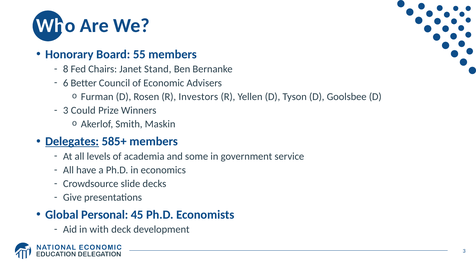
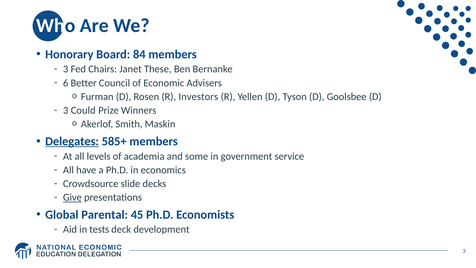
55: 55 -> 84 (139, 54)
8: 8 -> 3 (66, 69)
Stand: Stand -> These (158, 69)
Give underline: none -> present (72, 197)
Personal: Personal -> Parental (105, 215)
with: with -> tests (99, 229)
